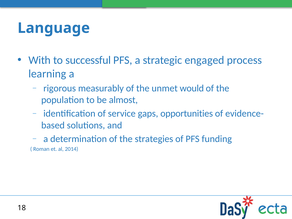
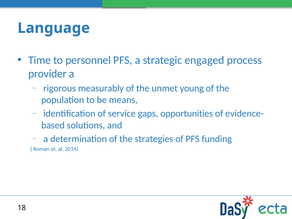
With: With -> Time (40, 60)
successful: successful -> personnel (88, 60)
learning: learning -> provider (47, 74)
would: would -> young (192, 88)
almost: almost -> means (123, 100)
